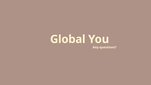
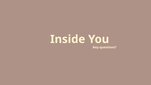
Global: Global -> Inside (68, 39)
